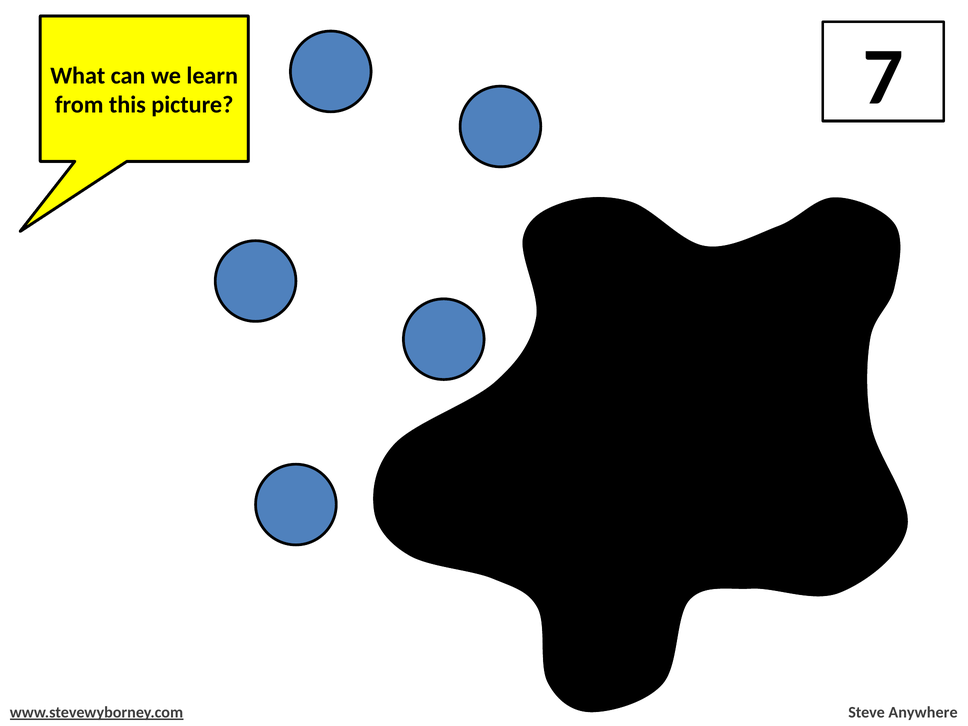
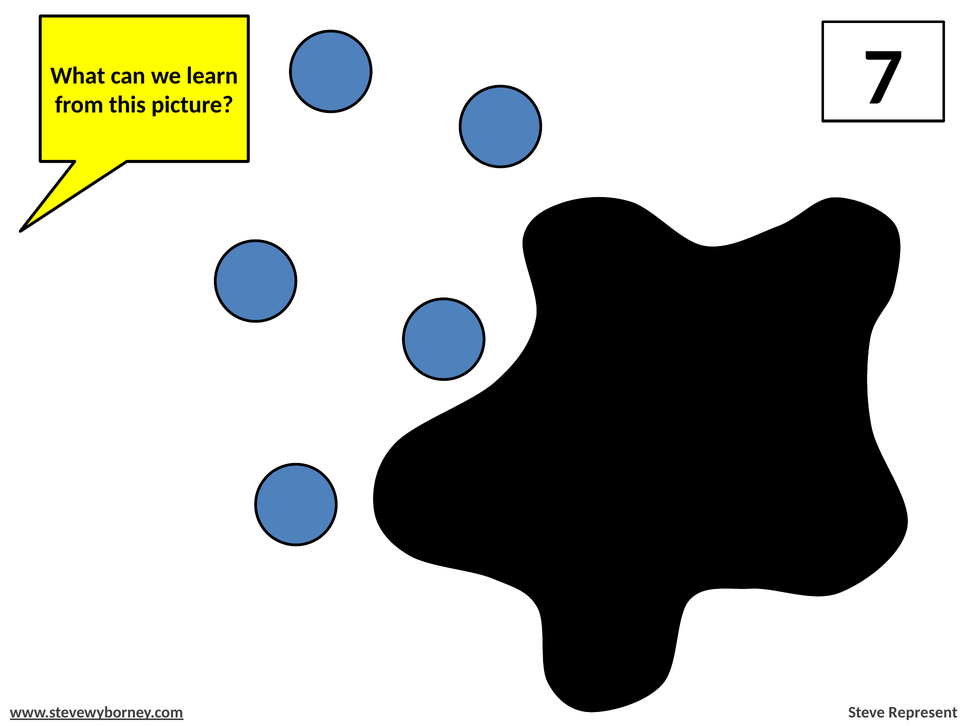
Anywhere: Anywhere -> Represent (923, 712)
